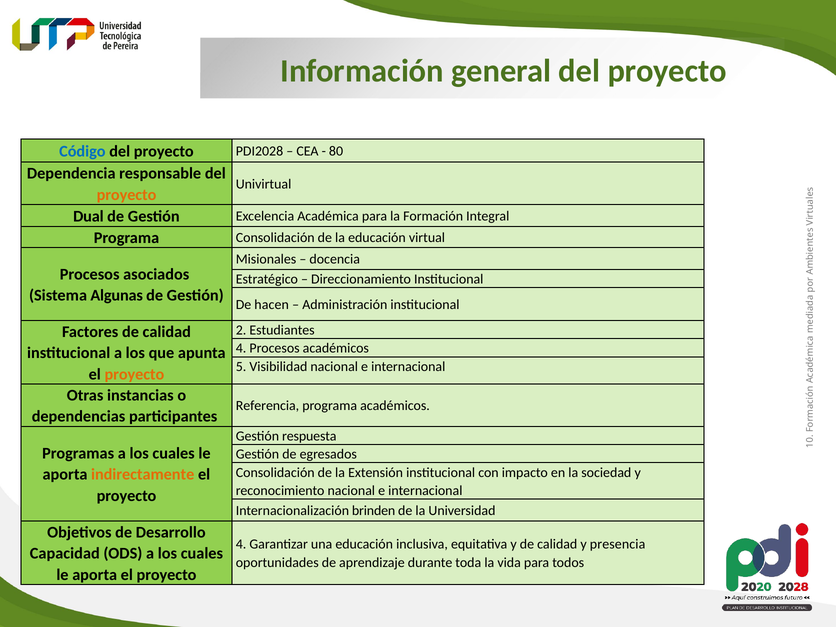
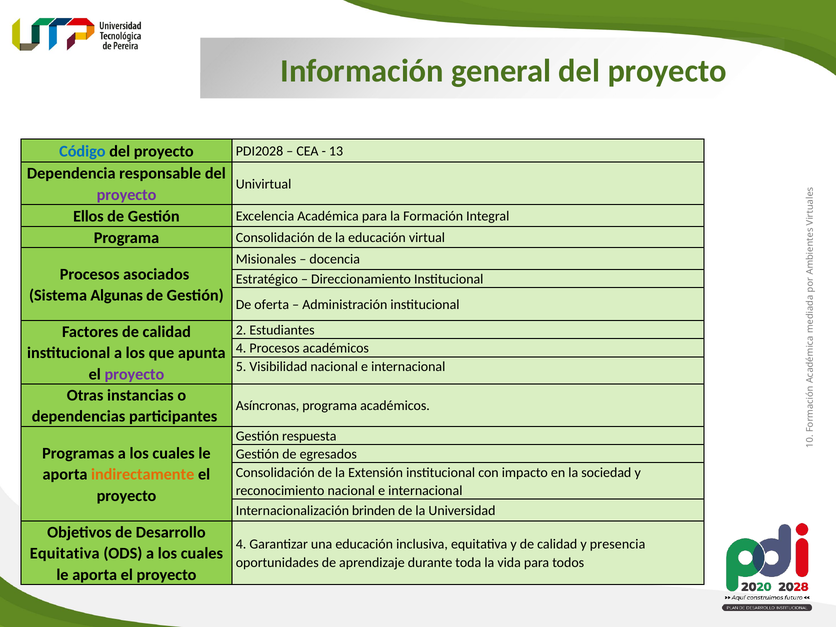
80: 80 -> 13 (336, 151)
proyecto colour: orange -> purple (127, 195)
Dual: Dual -> Ellos (88, 216)
hacen: hacen -> oferta (272, 305)
proyecto colour: orange -> purple (134, 374)
Referencia: Referencia -> Asíncronas (268, 406)
Capacidad: Capacidad -> Equitativa (65, 554)
